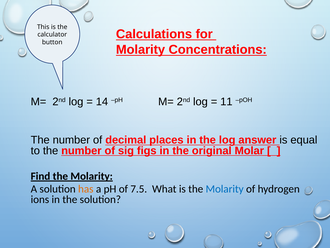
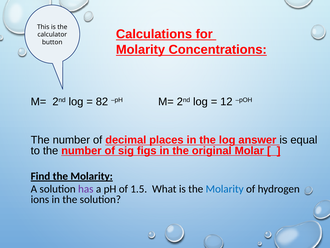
14: 14 -> 82 (102, 102)
11: 11 -> 12 (226, 102)
has colour: orange -> purple (86, 189)
7.5: 7.5 -> 1.5 (139, 189)
